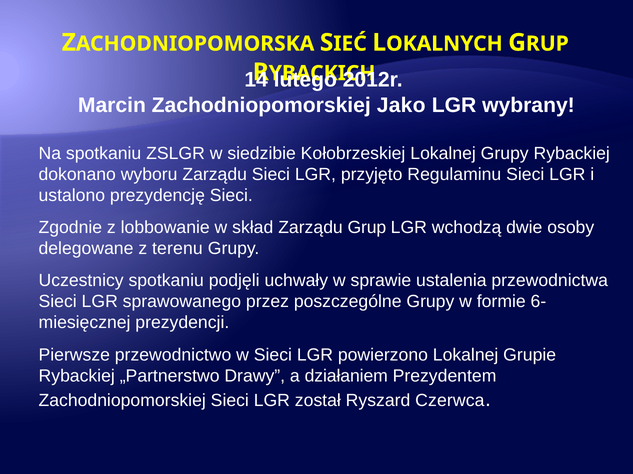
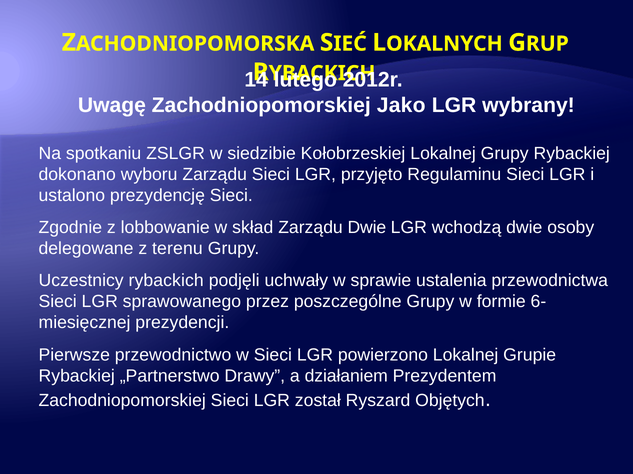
Marcin: Marcin -> Uwagę (112, 105)
Zarządu Grup: Grup -> Dwie (367, 228)
Uczestnicy spotkaniu: spotkaniu -> rybackich (166, 281)
Czerwca: Czerwca -> Objętych (450, 401)
